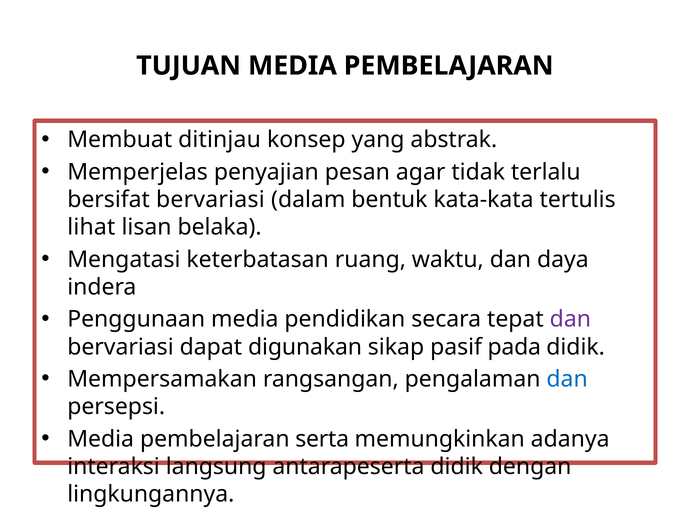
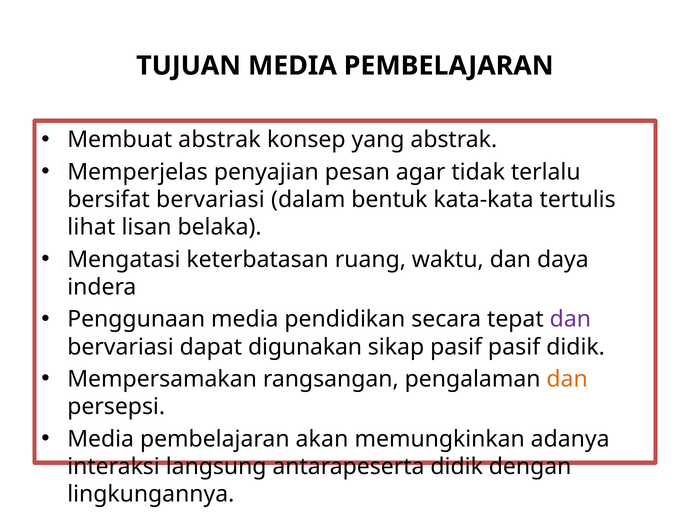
Membuat ditinjau: ditinjau -> abstrak (219, 140)
pasif pada: pada -> pasif (514, 347)
dan colour: blue -> orange (567, 379)
serta: serta -> akan (322, 439)
